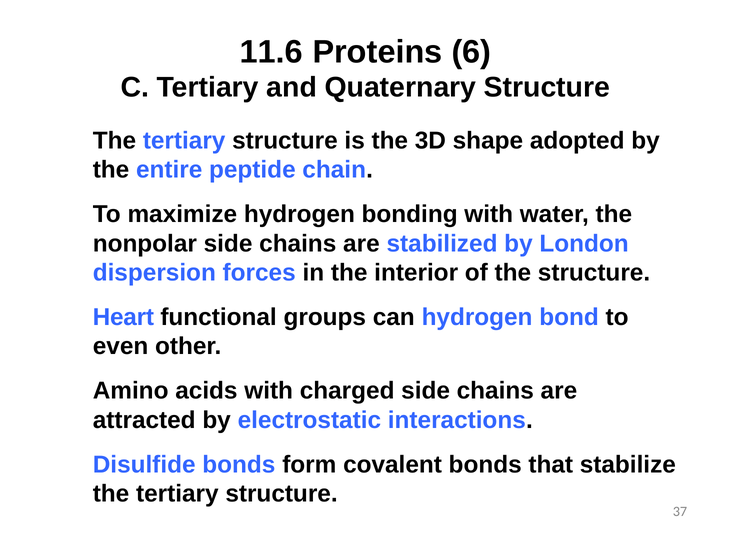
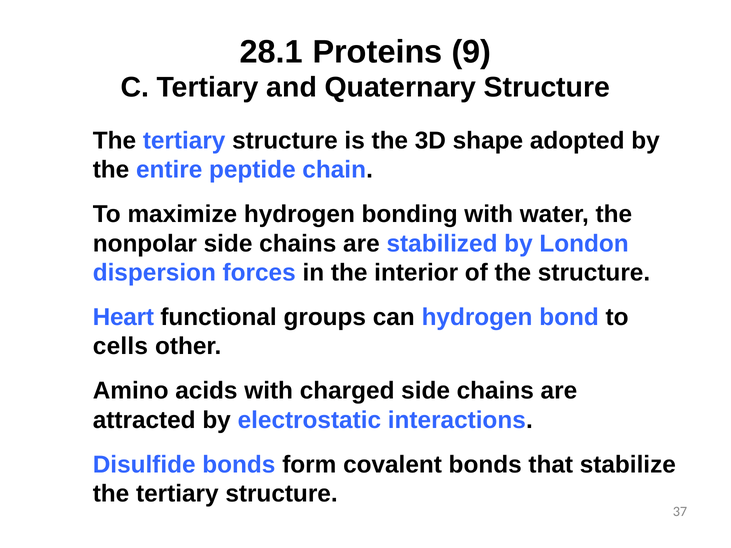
11.6: 11.6 -> 28.1 (271, 52)
6: 6 -> 9 (471, 52)
even: even -> cells (120, 347)
